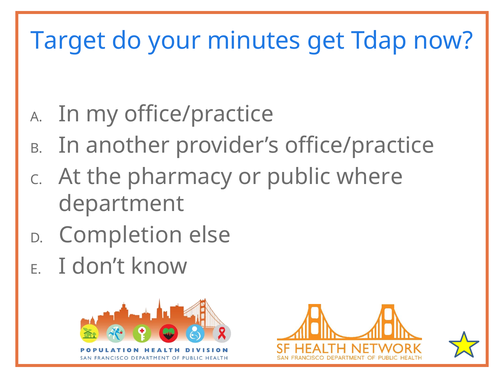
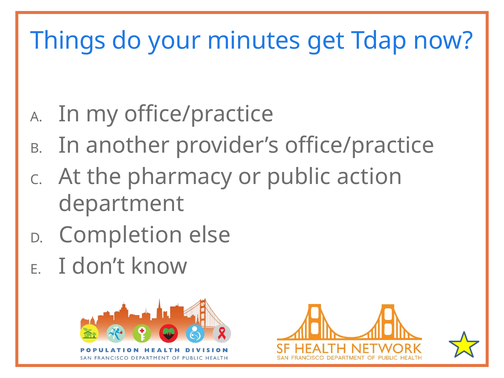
Target: Target -> Things (68, 41)
where: where -> action (370, 177)
